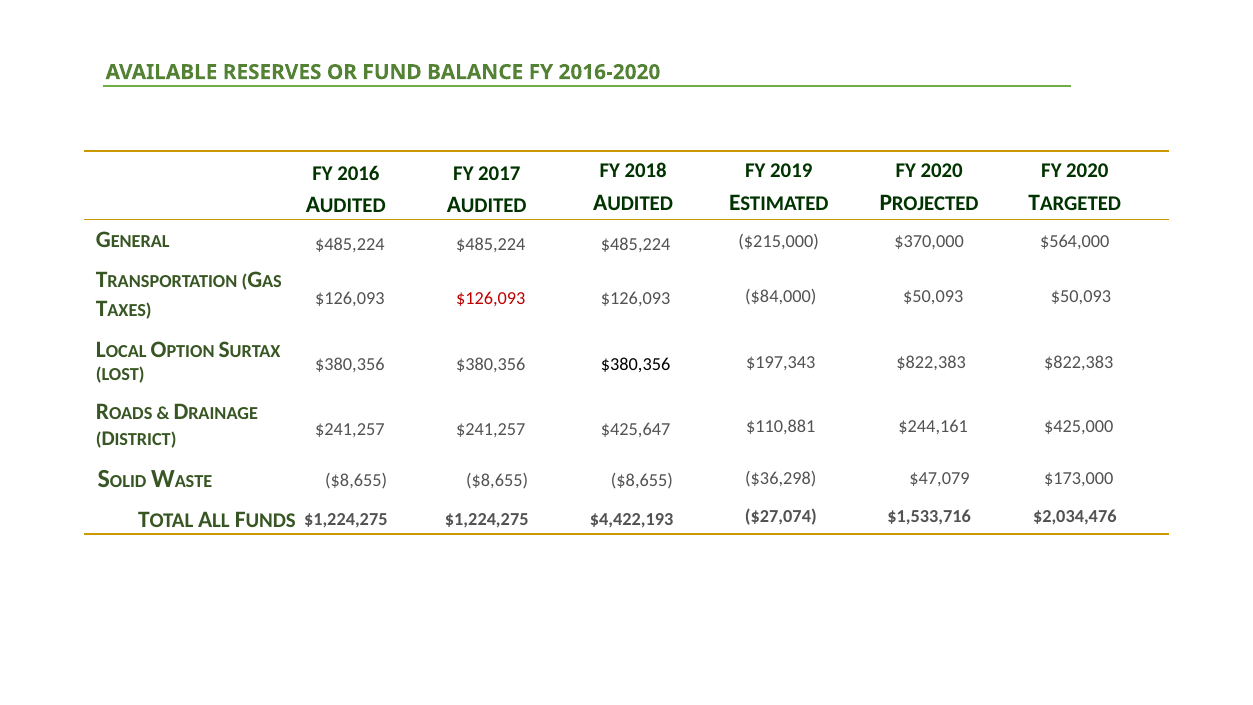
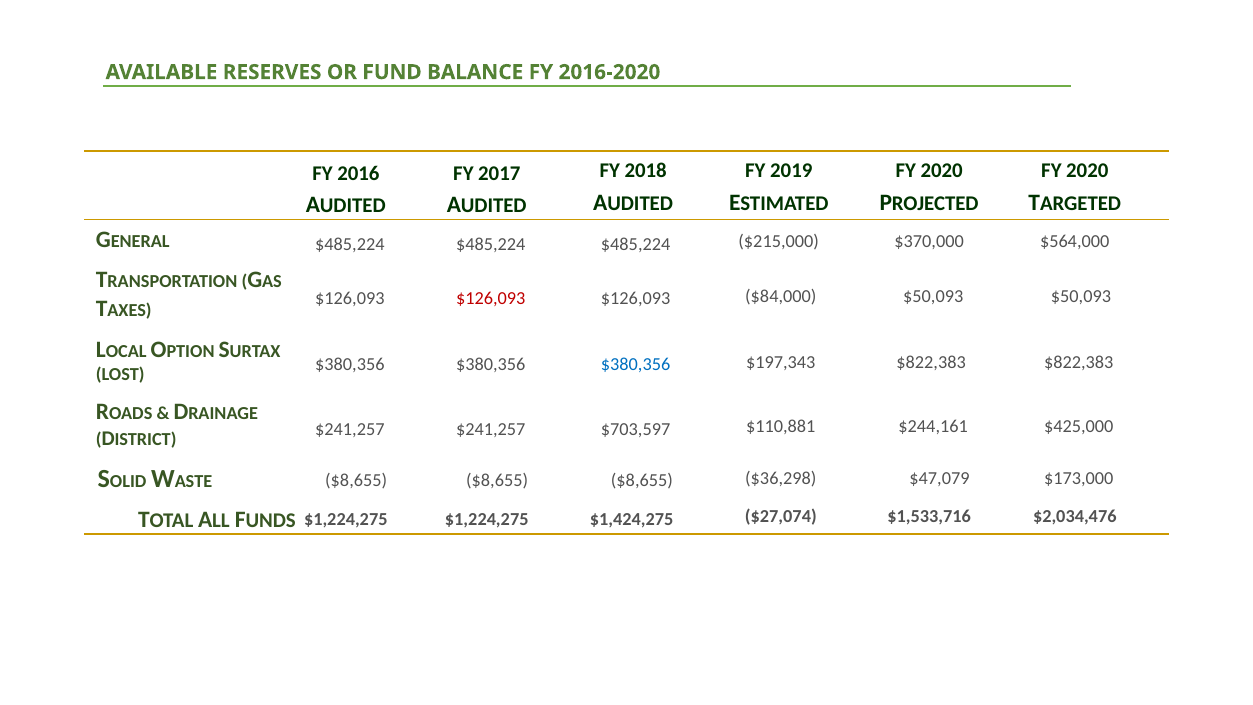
$380,356 colour: black -> blue (636, 365)
$425,647: $425,647 -> $703,597 (636, 429)
$4,422,193: $4,422,193 -> $1,424,275 (632, 519)
